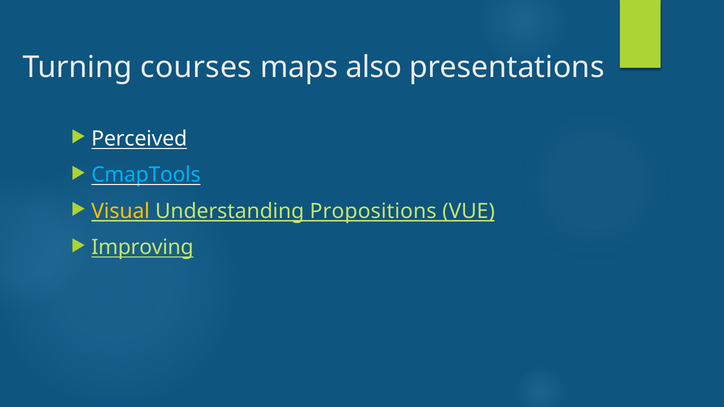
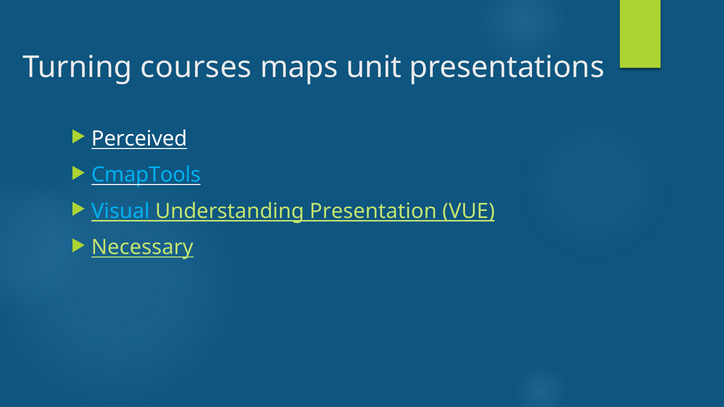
also: also -> unit (374, 68)
Visual colour: yellow -> light blue (121, 211)
Propositions: Propositions -> Presentation (373, 211)
Improving: Improving -> Necessary (142, 247)
